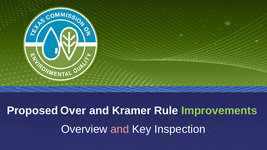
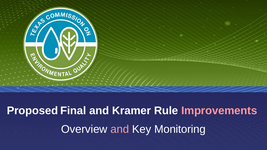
Over: Over -> Final (73, 111)
Improvements colour: light green -> pink (219, 111)
Inspection: Inspection -> Monitoring (180, 129)
